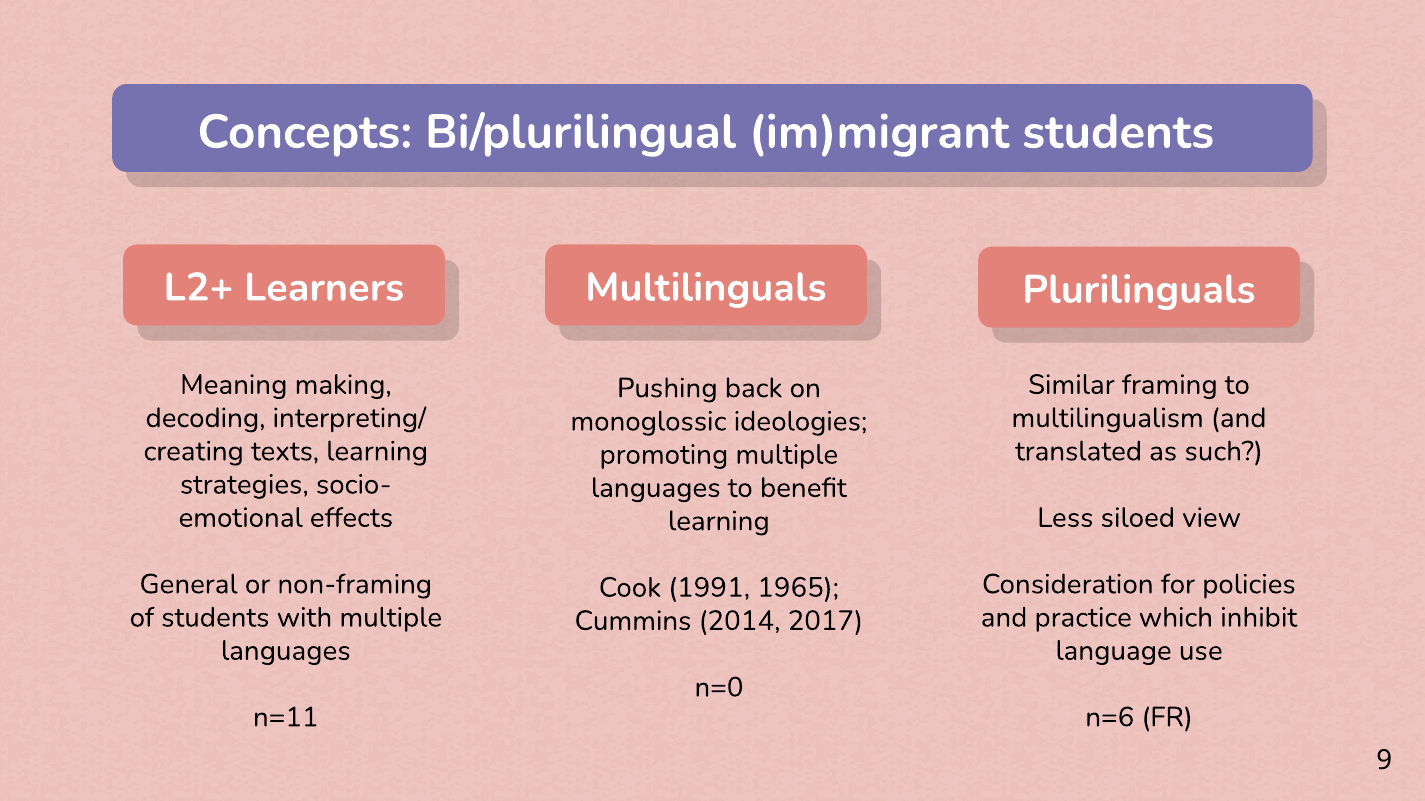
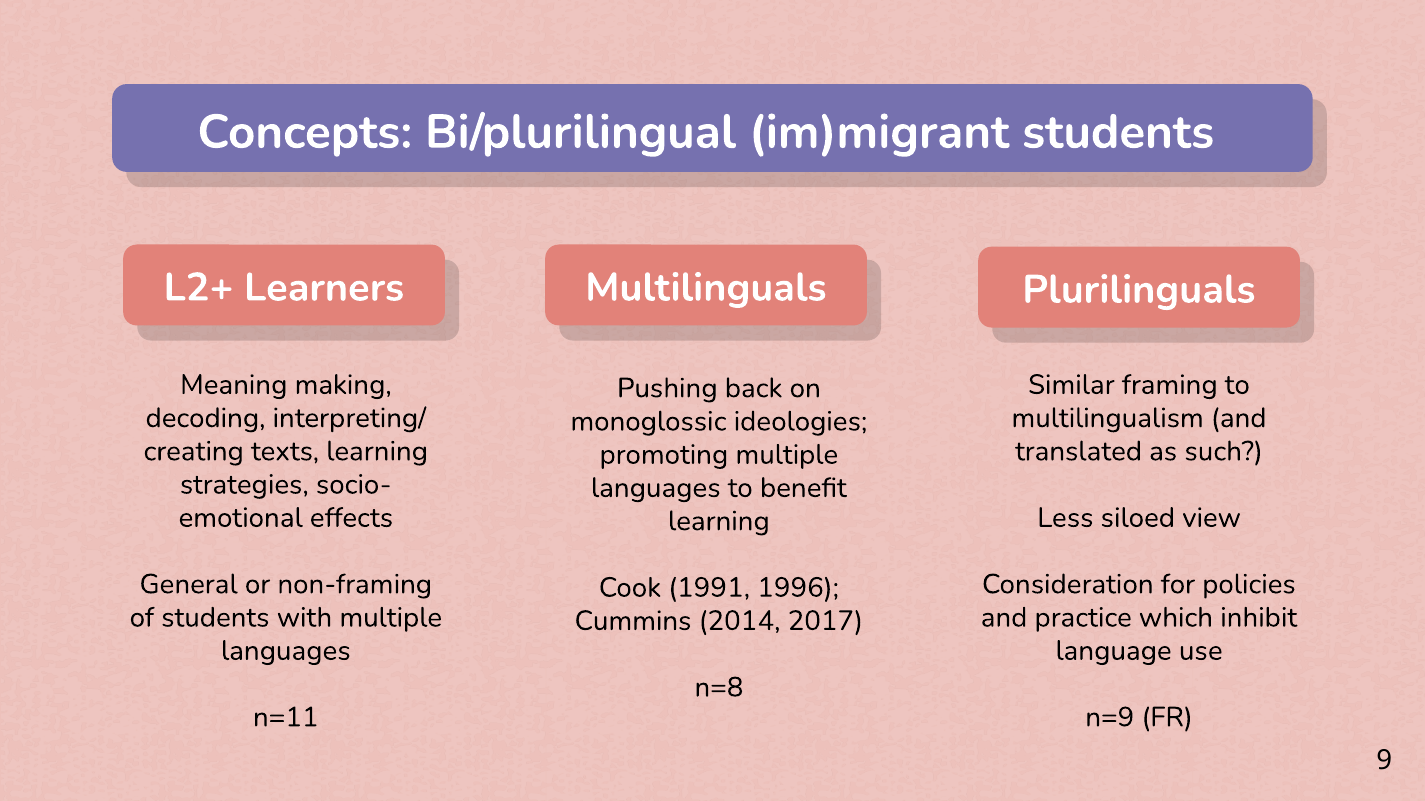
1965: 1965 -> 1996 (798, 588)
n=0: n=0 -> n=8 (719, 688)
n=6: n=6 -> n=9 (1110, 718)
